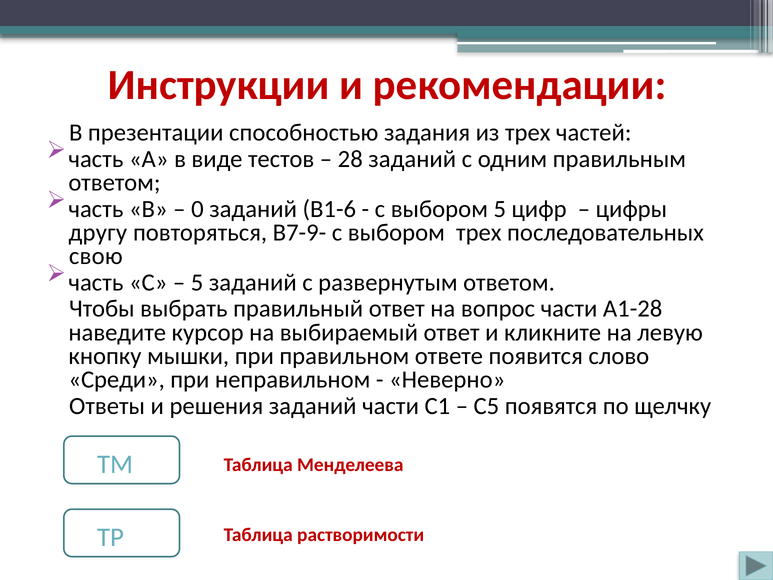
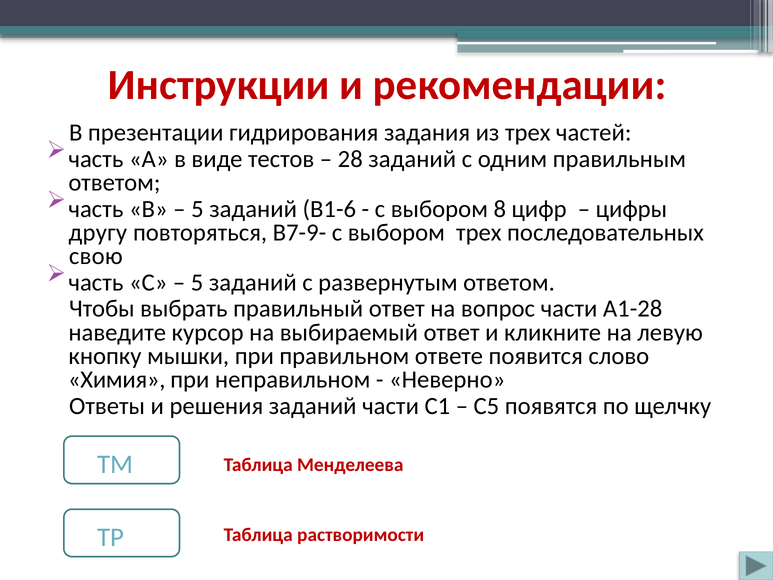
способностью: способностью -> гидрирования (304, 133)
0: 0 -> 5 (197, 209)
выбором 5: 5 -> 8 (500, 209)
Среди: Среди -> Химия (117, 380)
